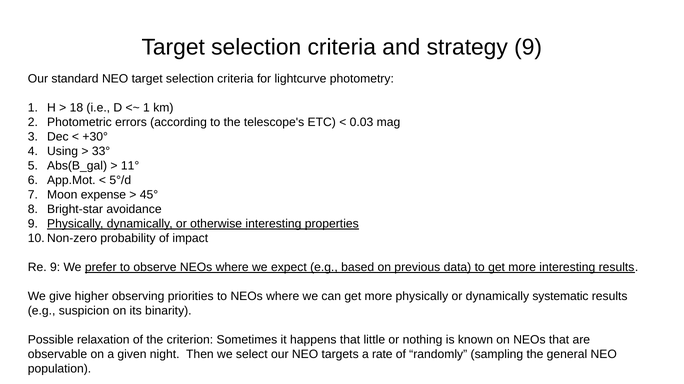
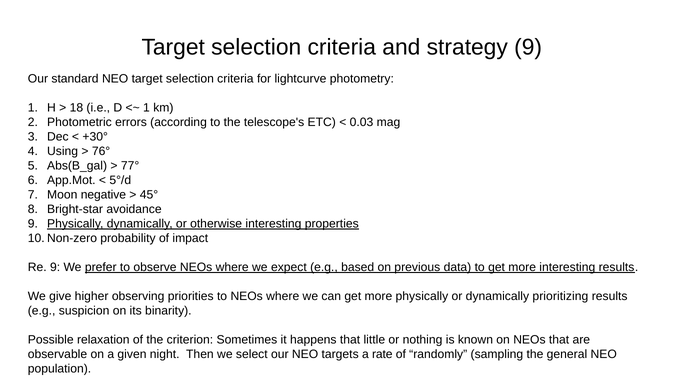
33°: 33° -> 76° (101, 151)
11°: 11° -> 77° (130, 166)
expense: expense -> negative (103, 195)
systematic: systematic -> prioritizing (560, 297)
